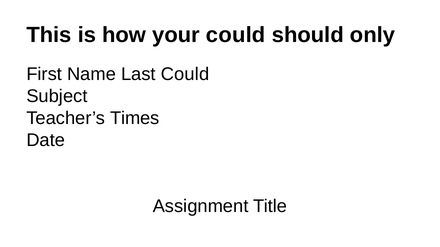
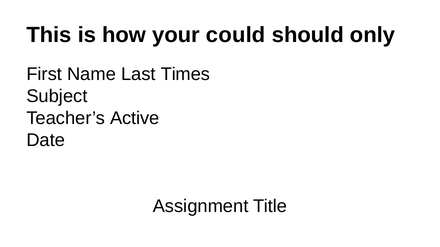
Last Could: Could -> Times (185, 74)
Times: Times -> Active (135, 118)
